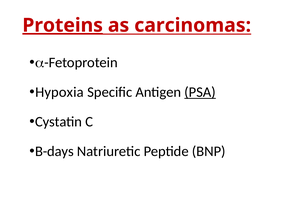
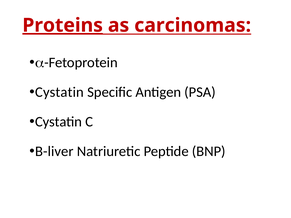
Hypoxia: Hypoxia -> Cystatin (59, 92)
PSA underline: present -> none (200, 92)
B-days: B-days -> B-liver (54, 151)
